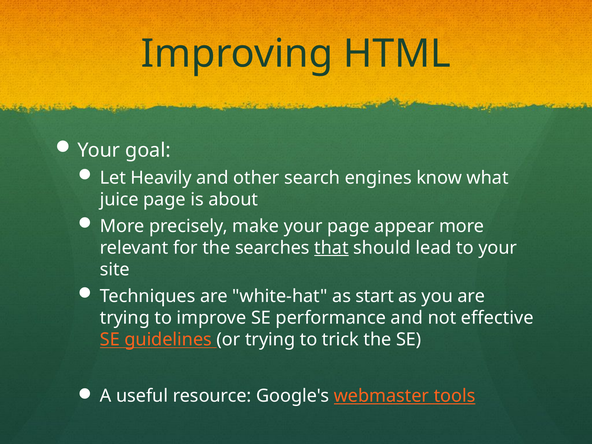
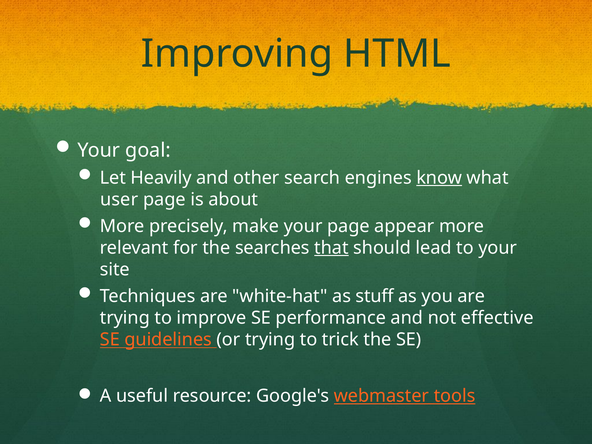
know underline: none -> present (439, 178)
juice: juice -> user (119, 199)
start: start -> stuff (375, 296)
